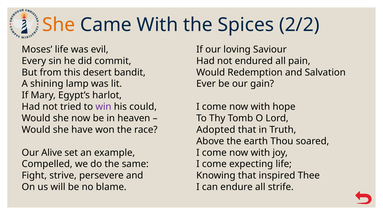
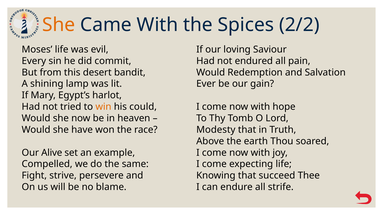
win colour: purple -> orange (103, 107)
Adopted: Adopted -> Modesty (216, 130)
inspired: inspired -> succeed (277, 176)
